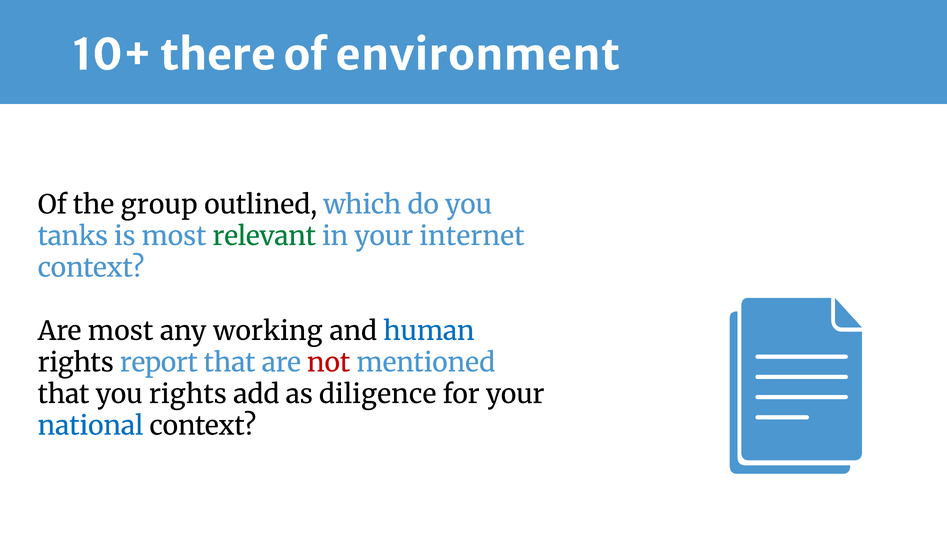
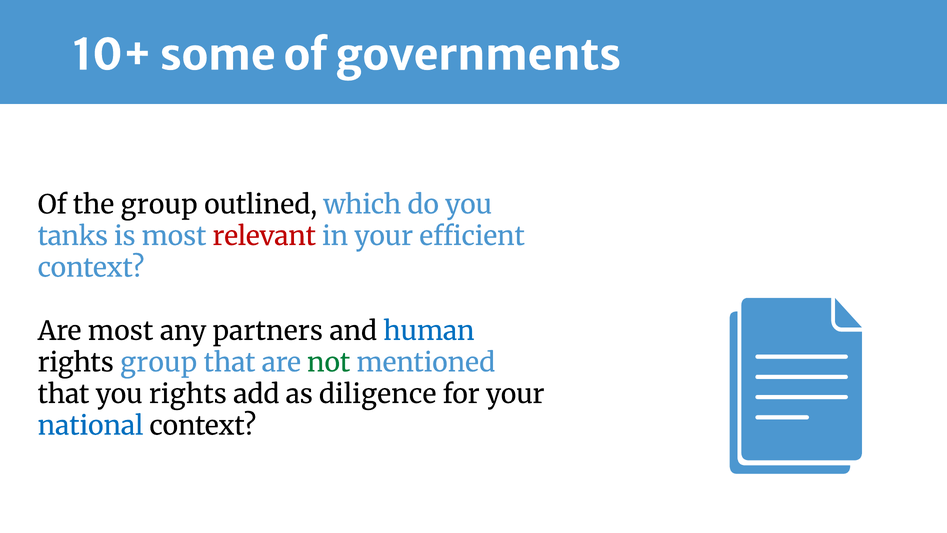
there: there -> some (218, 55)
environment: environment -> governments (478, 55)
relevant colour: green -> red (264, 236)
internet: internet -> efficient (472, 236)
working: working -> partners (268, 331)
rights report: report -> group (159, 363)
not colour: red -> green (329, 363)
